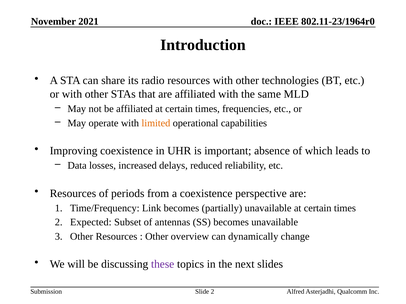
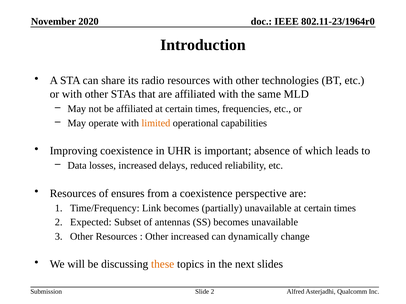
2021: 2021 -> 2020 (89, 22)
periods: periods -> ensures (128, 194)
Other overview: overview -> increased (190, 237)
these colour: purple -> orange (163, 265)
